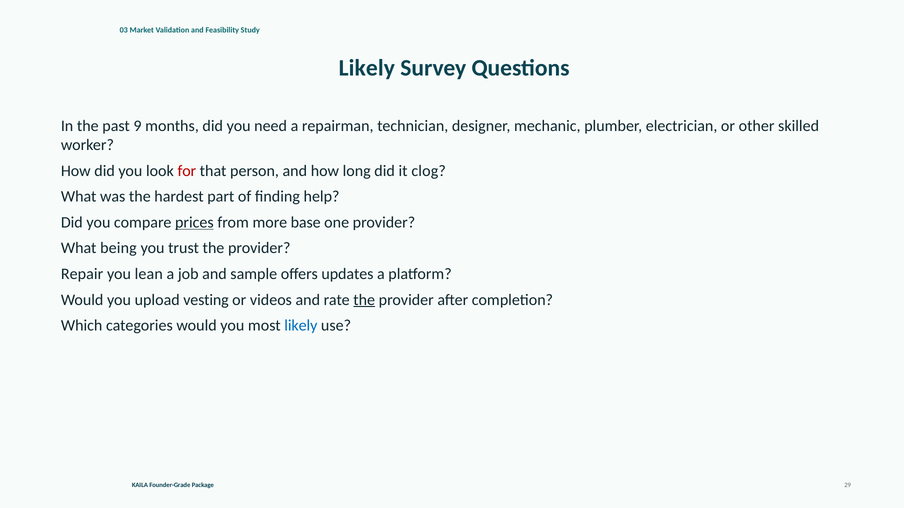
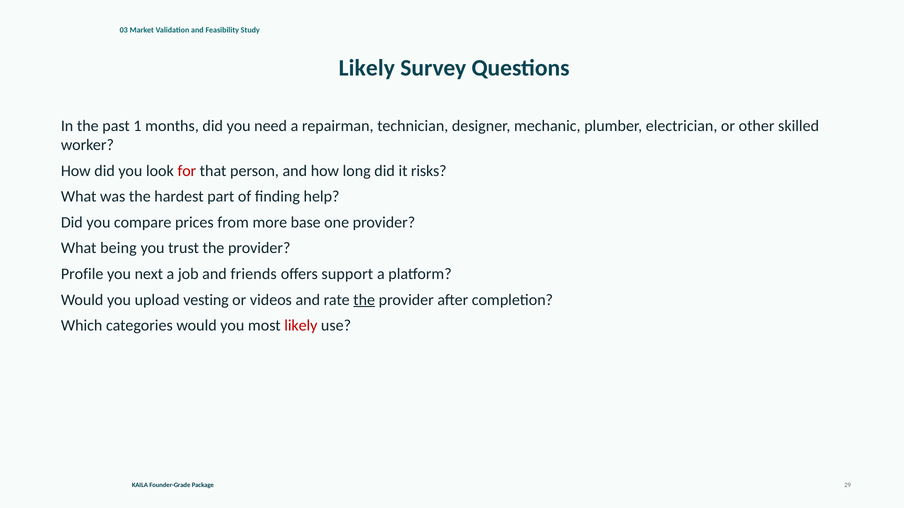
9: 9 -> 1 (138, 126)
clog: clog -> risks (429, 171)
prices underline: present -> none (194, 223)
Repair: Repair -> Profile (82, 274)
lean: lean -> next (149, 274)
sample: sample -> friends (254, 274)
updates: updates -> support (347, 274)
likely colour: blue -> red (301, 326)
